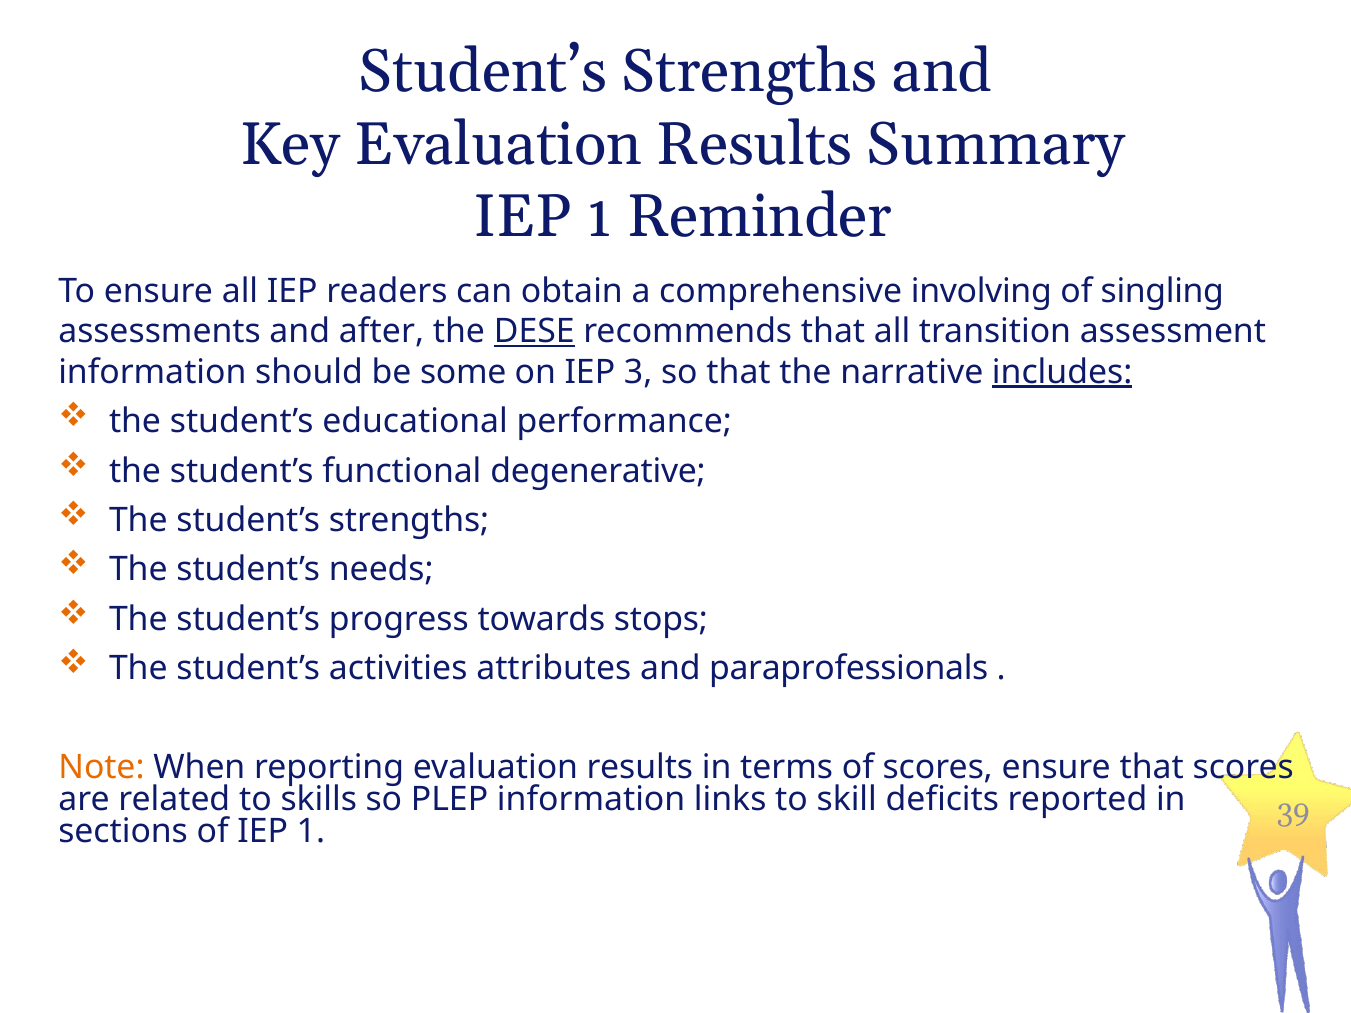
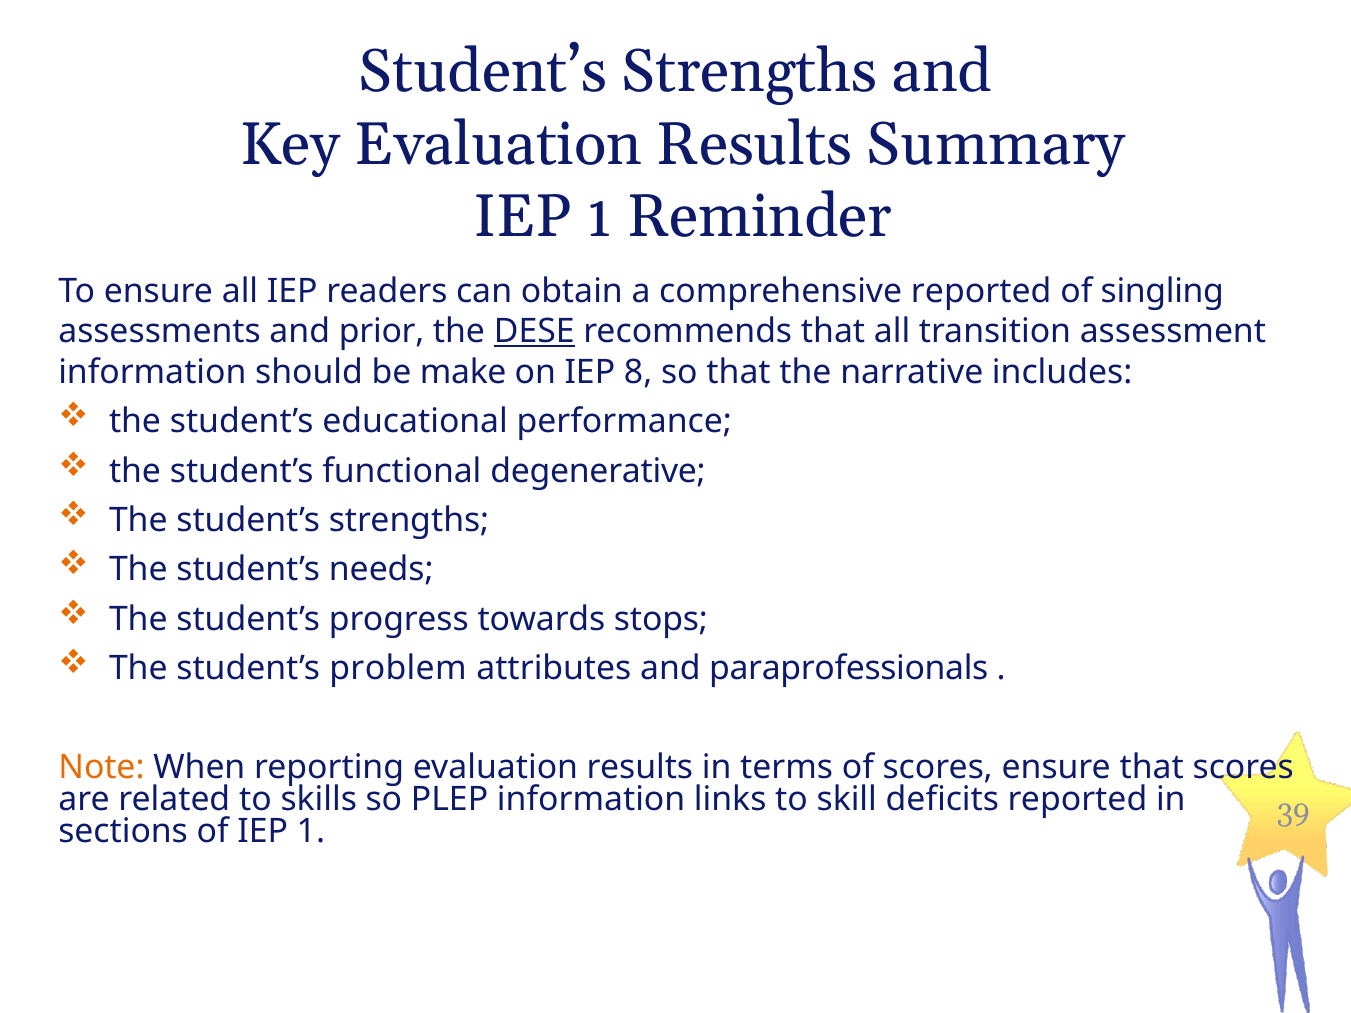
comprehensive involving: involving -> reported (981, 291)
after: after -> prior (382, 332)
some: some -> make (463, 372)
3: 3 -> 8 (638, 372)
includes underline: present -> none (1062, 372)
activities: activities -> problem (398, 669)
